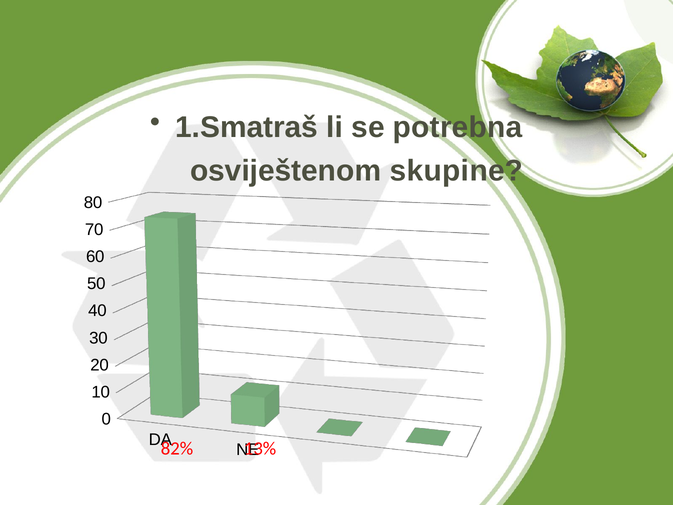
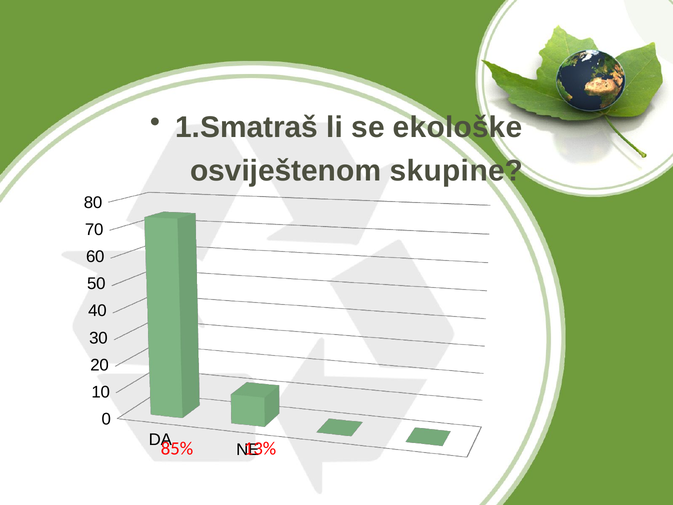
potrebna: potrebna -> ekološke (458, 127)
82%: 82% -> 85% (177, 448)
